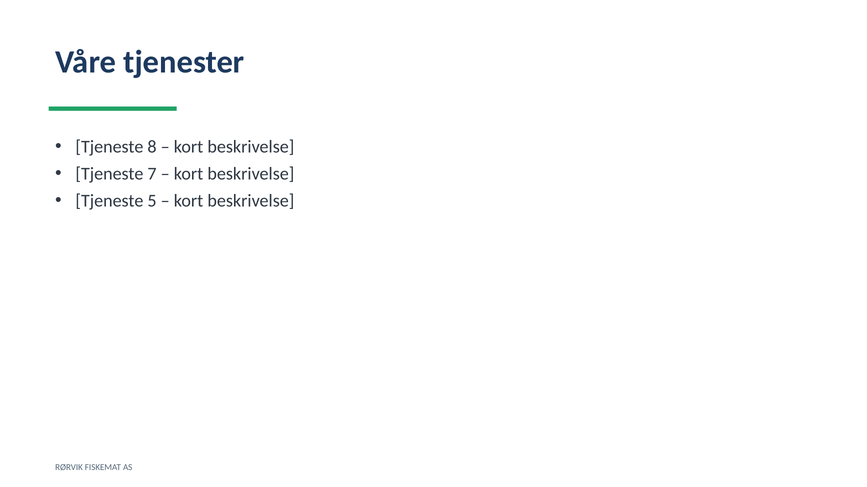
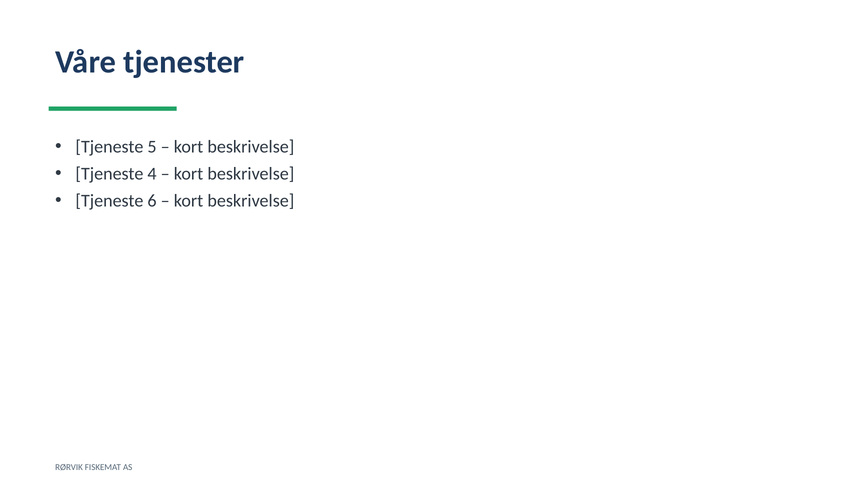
8: 8 -> 5 (152, 147)
7: 7 -> 4 (152, 174)
5: 5 -> 6 (152, 201)
